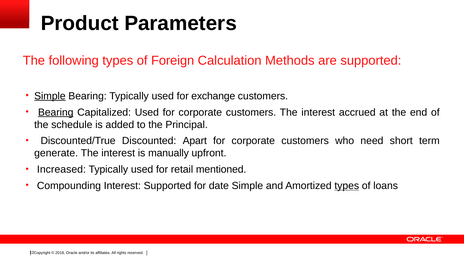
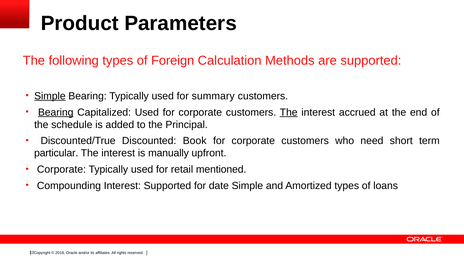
exchange: exchange -> summary (213, 96)
The underline: none -> present (289, 112)
Apart: Apart -> Book (195, 141)
generate: generate -> particular (56, 153)
Increased: Increased -> Corporate (61, 169)
types underline: present -> none (347, 186)
